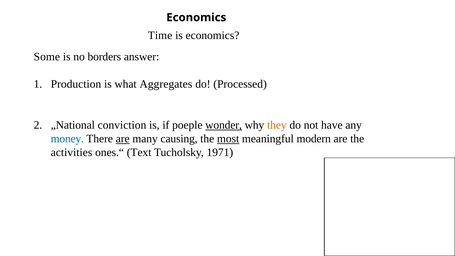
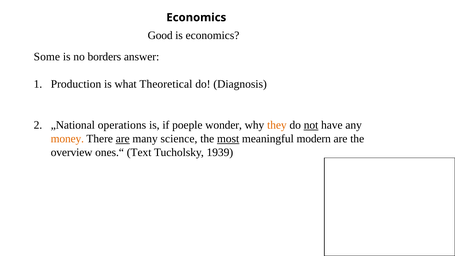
Time: Time -> Good (160, 35)
Aggregates: Aggregates -> Theoretical (166, 84)
Processed: Processed -> Diagnosis (240, 84)
conviction: conviction -> operations (122, 125)
wonder underline: present -> none (224, 125)
not underline: none -> present (311, 125)
money colour: blue -> orange (67, 139)
causing: causing -> science (179, 139)
activities: activities -> overview (72, 152)
1971: 1971 -> 1939 (220, 152)
